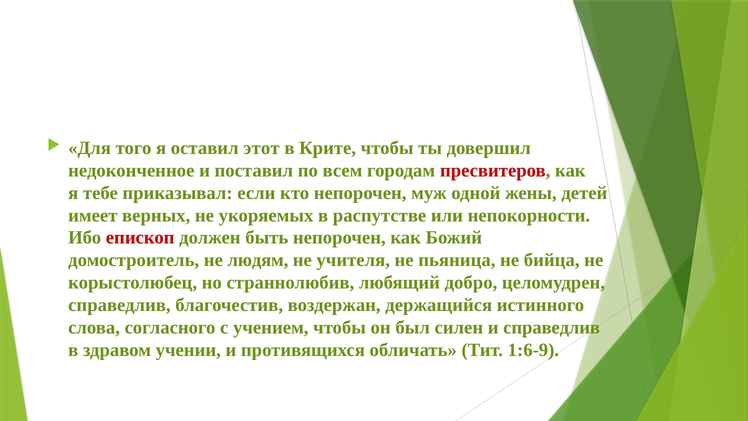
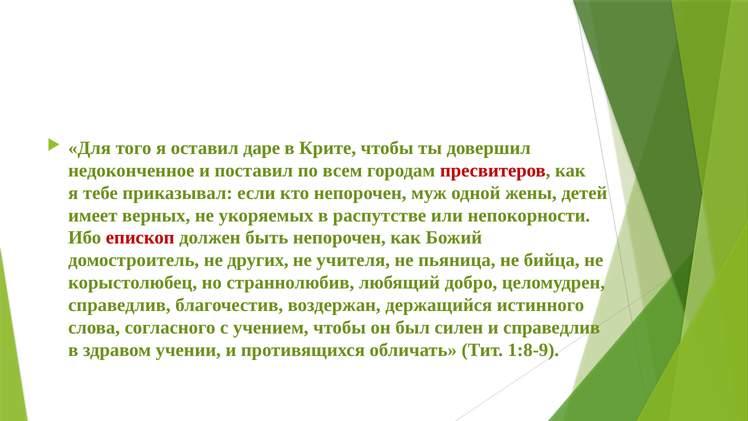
этот: этот -> даре (262, 148)
людям: людям -> других (258, 260)
1:6-9: 1:6-9 -> 1:8-9 (533, 350)
